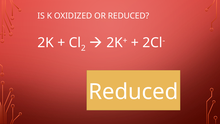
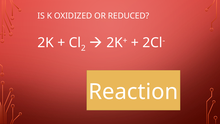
Reduced: Reduced -> Reaction (133, 92)
